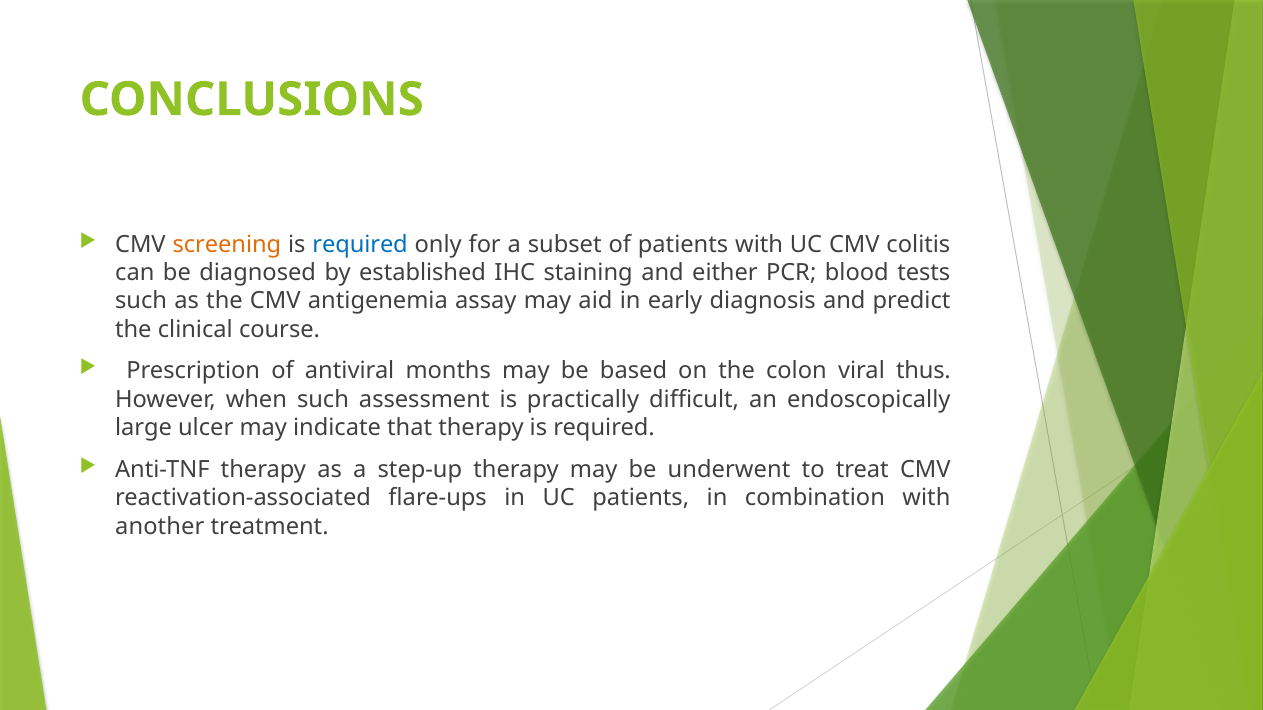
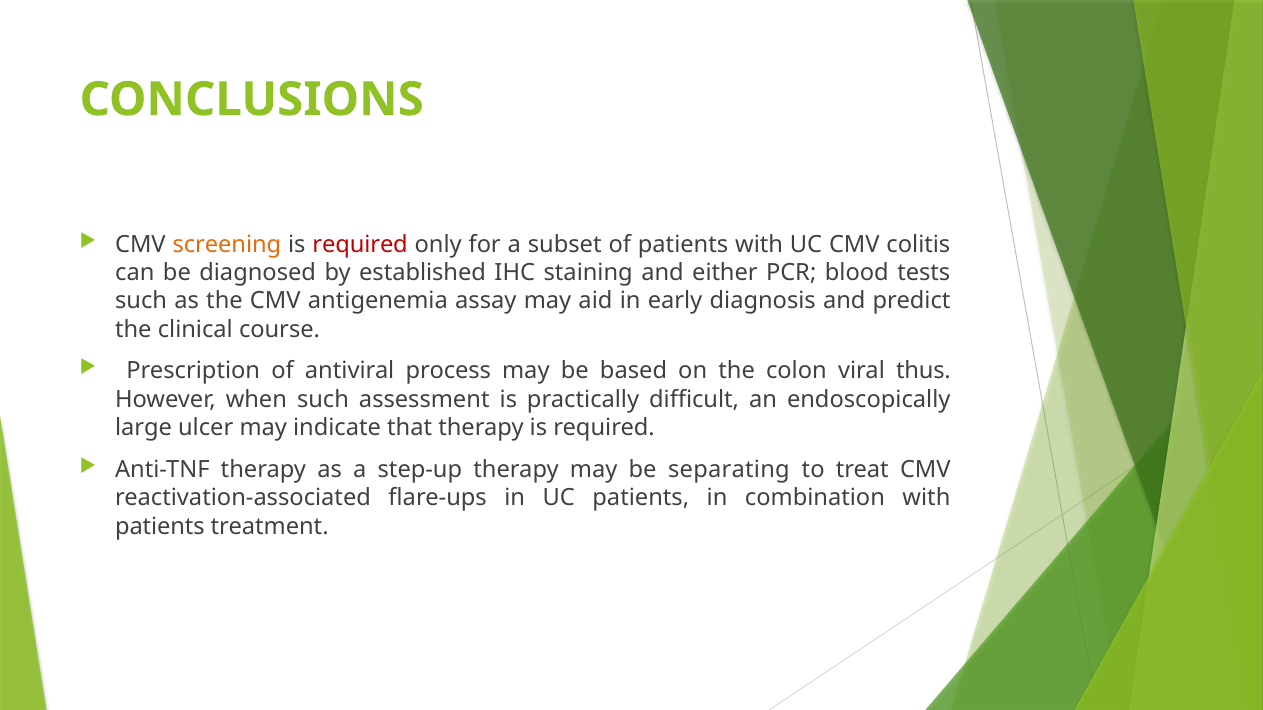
required colour: blue -> red (360, 244)
months: months -> process (448, 371)
underwent: underwent -> separating (729, 470)
another: another -> patients (160, 527)
